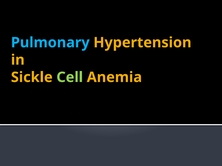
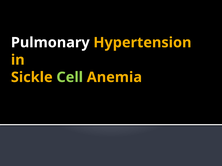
Pulmonary colour: light blue -> white (50, 43)
